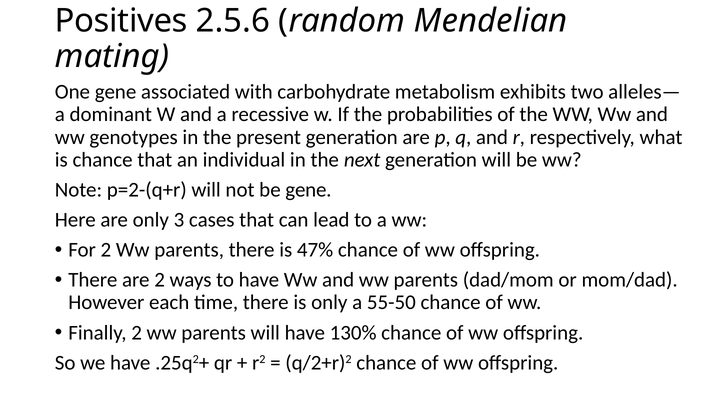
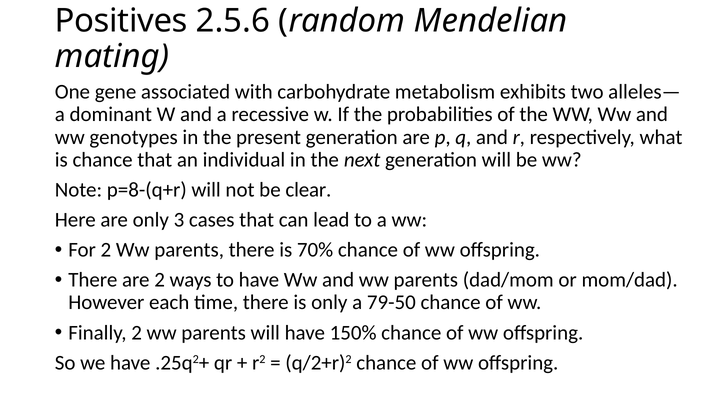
p=2-(q+r: p=2-(q+r -> p=8-(q+r (147, 190)
be gene: gene -> clear (308, 190)
47%: 47% -> 70% (315, 250)
55-50: 55-50 -> 79-50 (391, 303)
130%: 130% -> 150% (353, 333)
